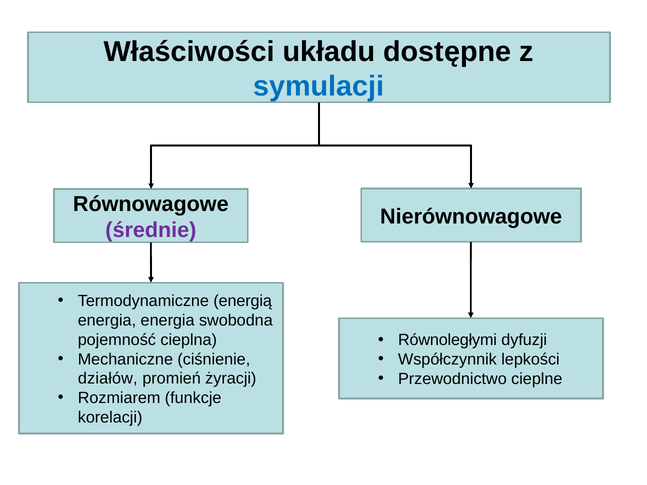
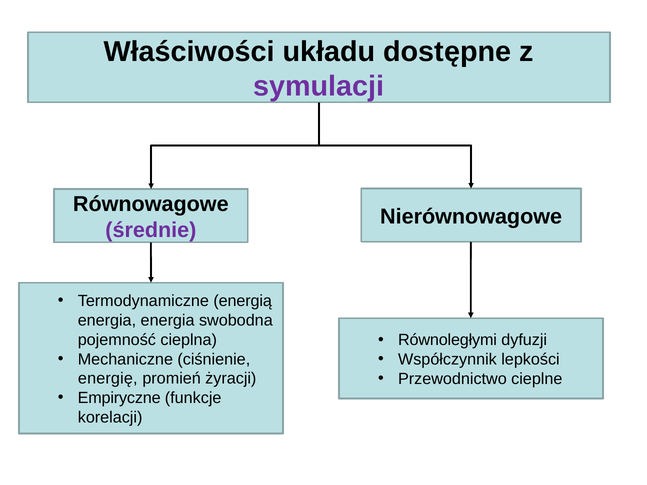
symulacji colour: blue -> purple (319, 87)
działów: działów -> energię (108, 379)
Rozmiarem: Rozmiarem -> Empiryczne (119, 398)
